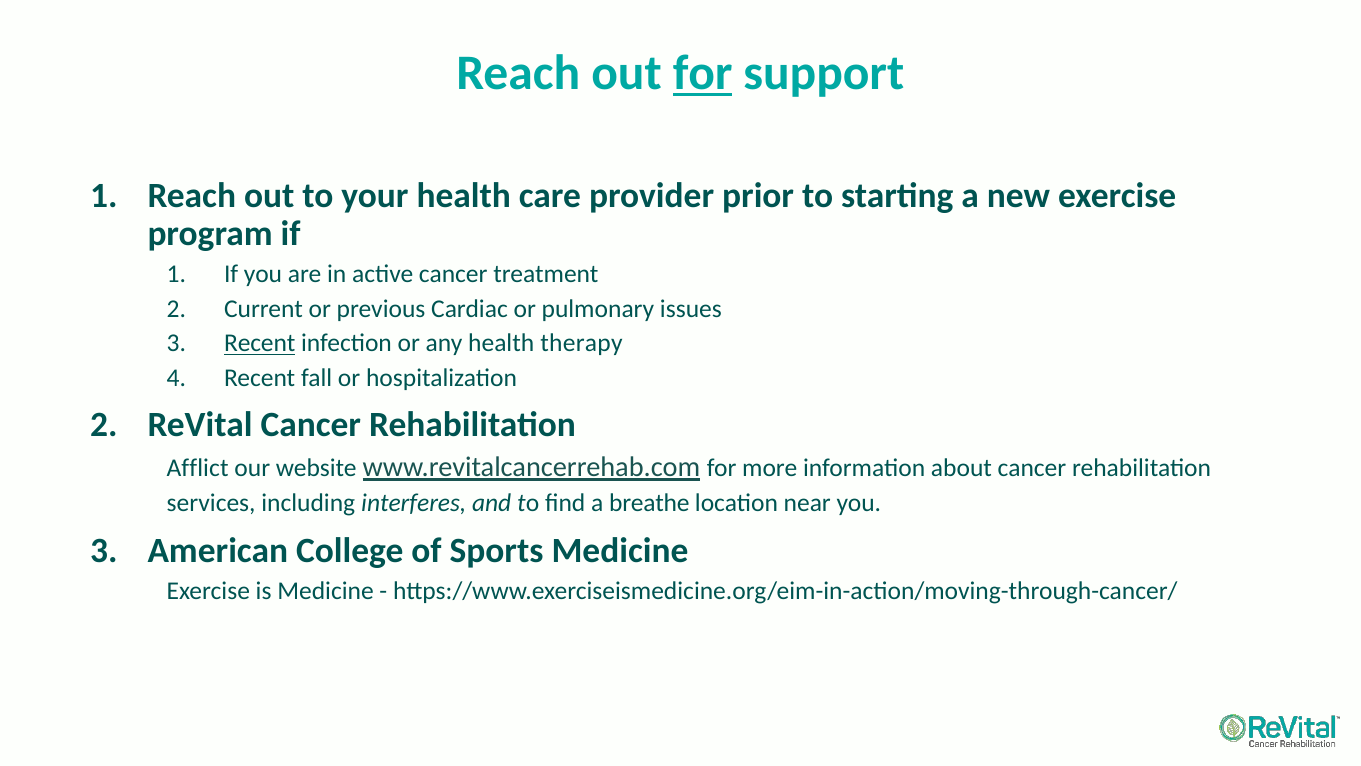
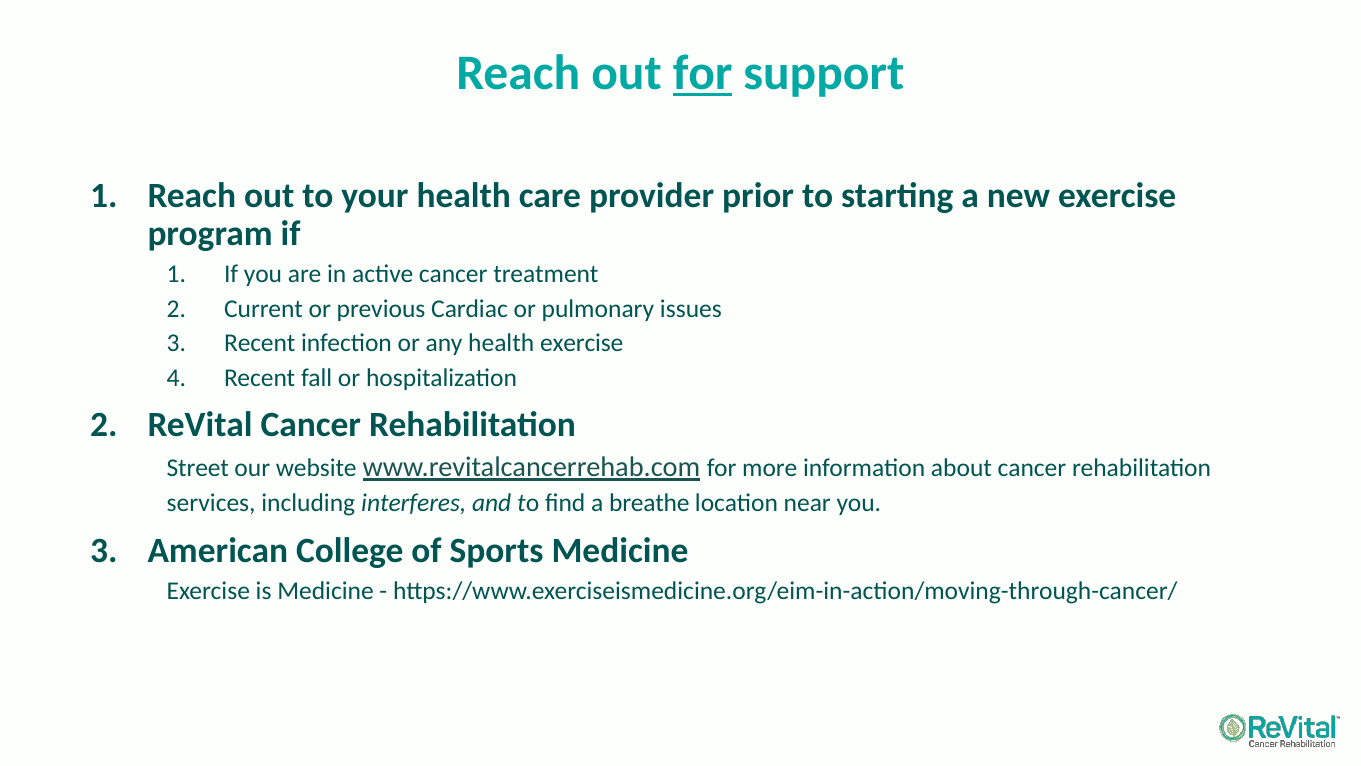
Recent underline: present -> none (260, 343)
health therapy: therapy -> exercise (582, 343)
Afflict: Afflict -> Street (198, 468)
